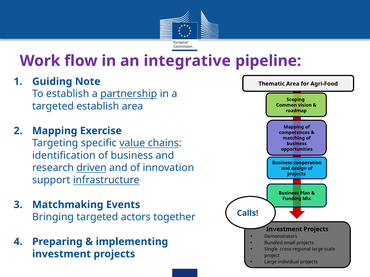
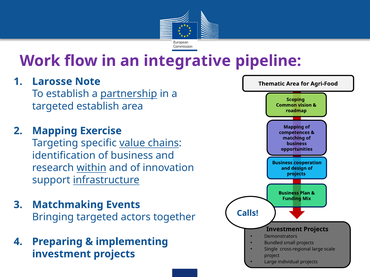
Guiding: Guiding -> Larosse (52, 82)
driven: driven -> within (91, 168)
